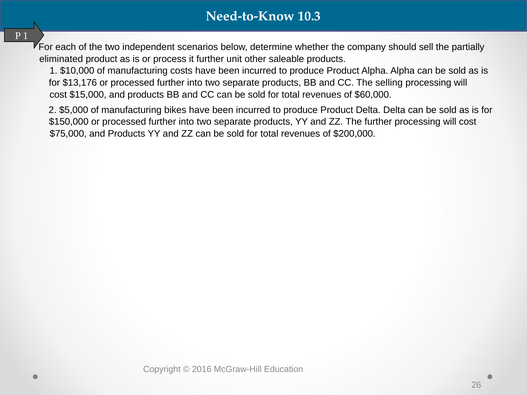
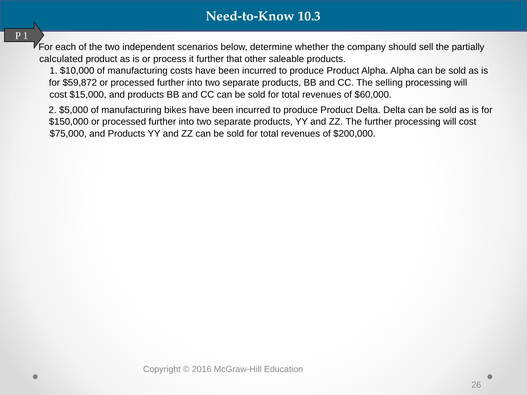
eliminated: eliminated -> calculated (61, 59)
unit: unit -> that (234, 59)
$13,176: $13,176 -> $59,872 (80, 83)
